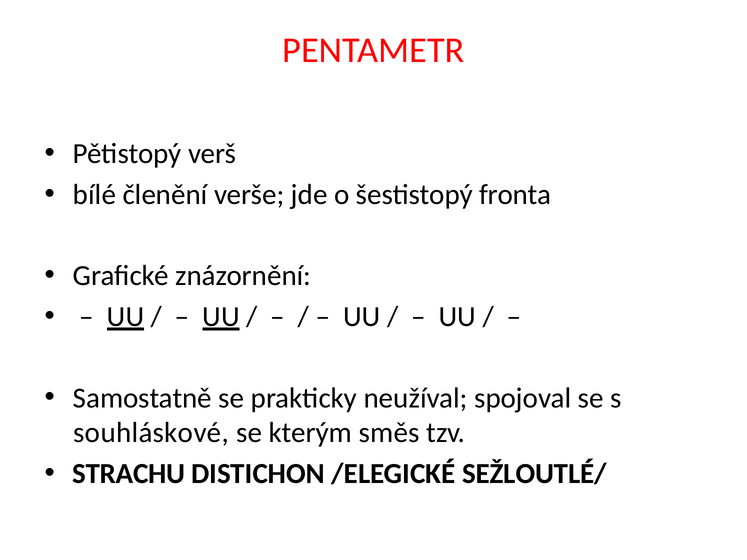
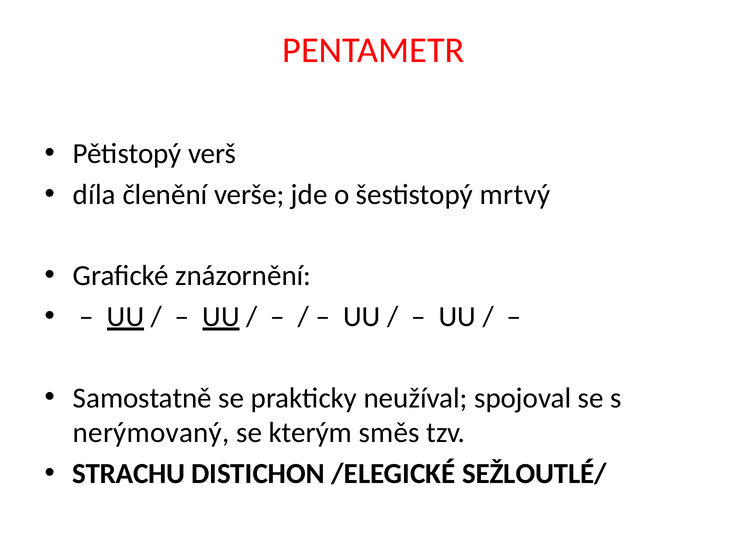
bílé: bílé -> díla (94, 195)
fronta: fronta -> mrtvý (515, 195)
souhláskové: souhláskové -> nerýmovaný (151, 433)
